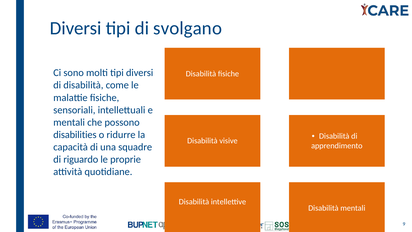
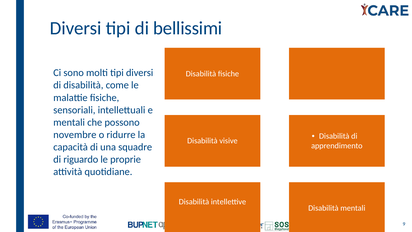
svolgano: svolgano -> bellissimi (188, 28)
disabilities: disabilities -> novembre (75, 135)
